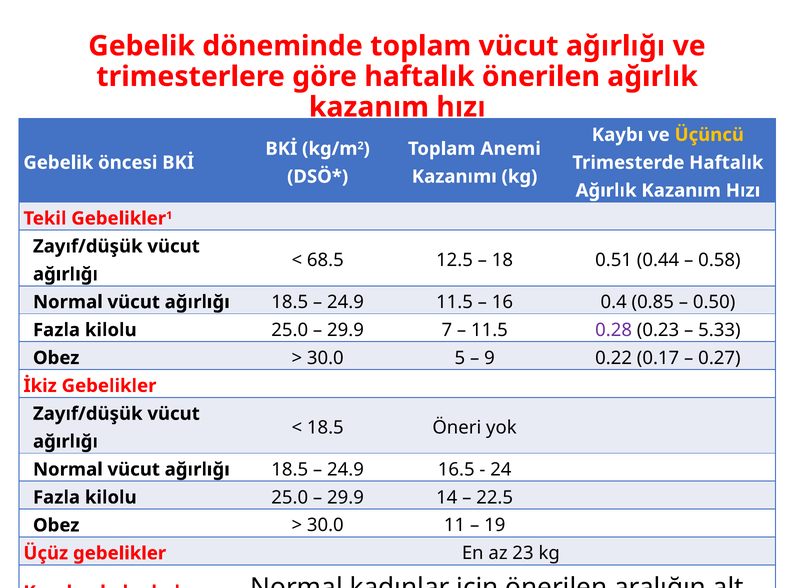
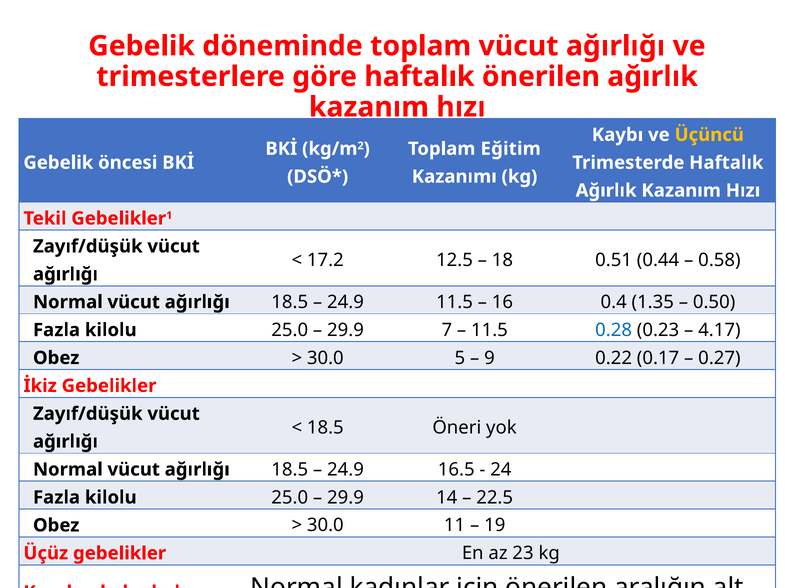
Anemi: Anemi -> Eğitim (511, 149)
68.5: 68.5 -> 17.2 (325, 261)
0.85: 0.85 -> 1.35 (653, 303)
0.28 colour: purple -> blue (614, 330)
5.33: 5.33 -> 4.17 (719, 330)
